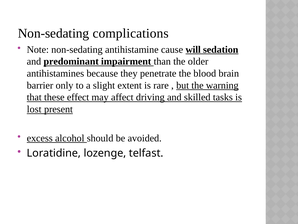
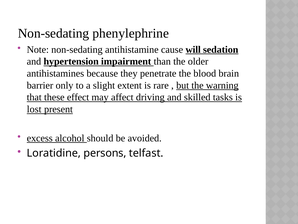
complications: complications -> phenylephrine (131, 33)
predominant: predominant -> hypertension (71, 61)
lozenge: lozenge -> persons (105, 153)
